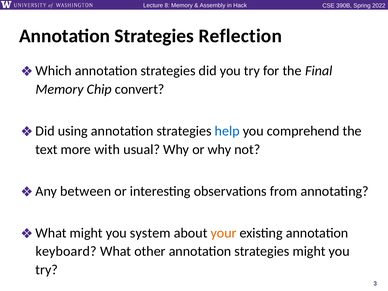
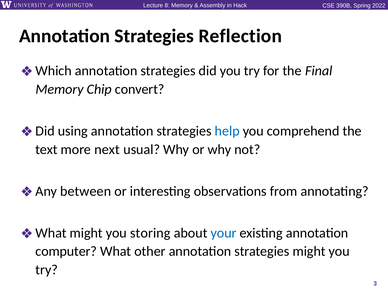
with: with -> next (107, 149)
system: system -> storing (150, 233)
your colour: orange -> blue (224, 233)
keyboard: keyboard -> computer (66, 251)
